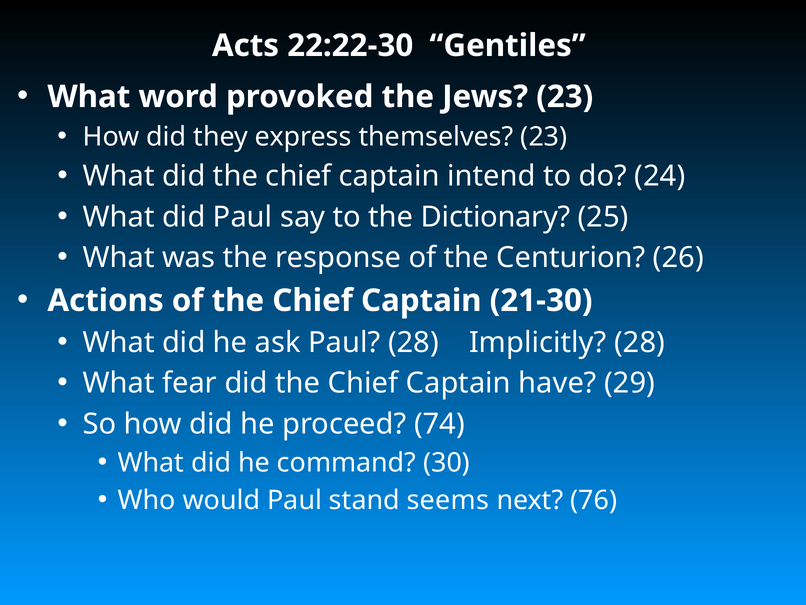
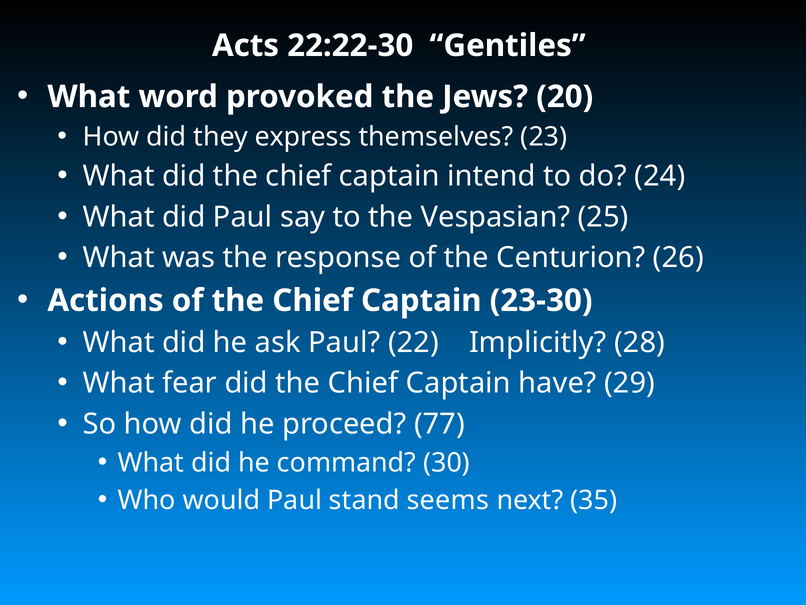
Jews 23: 23 -> 20 (565, 97)
Dictionary: Dictionary -> Vespasian (496, 217)
21-30: 21-30 -> 23-30 (541, 300)
Paul 28: 28 -> 22 (413, 342)
74: 74 -> 77 (439, 424)
76: 76 -> 35 (594, 500)
